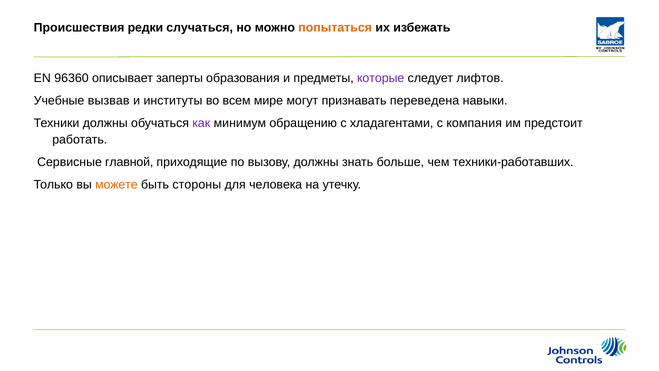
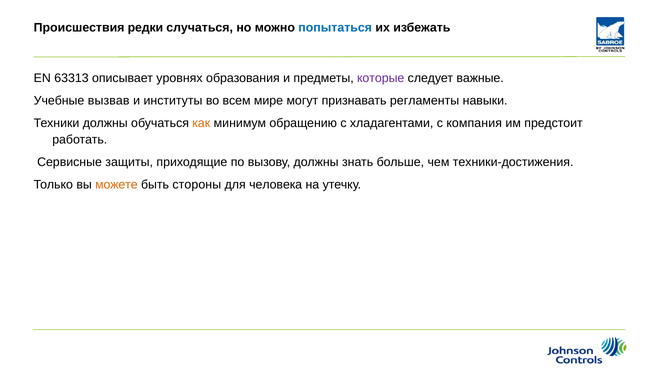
попытаться colour: orange -> blue (335, 28)
96360: 96360 -> 63313 (71, 78)
заперты: заперты -> уровнях (179, 78)
лифтов: лифтов -> важные (480, 78)
переведена: переведена -> регламенты (425, 101)
как colour: purple -> orange (201, 123)
главной: главной -> защиты (129, 162)
техники-работавших: техники-работавших -> техники-достижения (513, 162)
